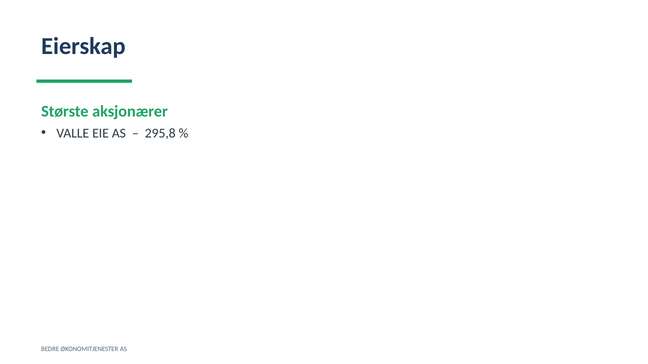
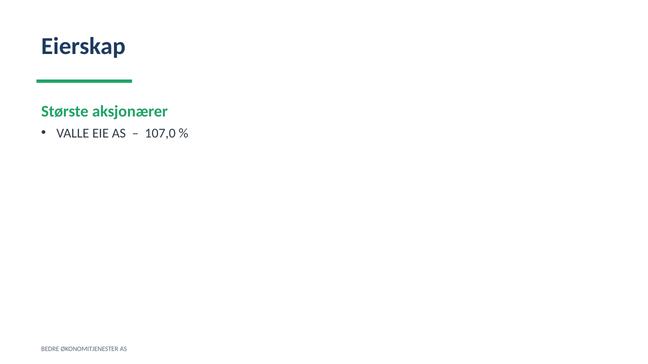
295,8: 295,8 -> 107,0 (160, 133)
